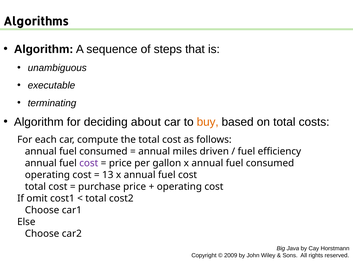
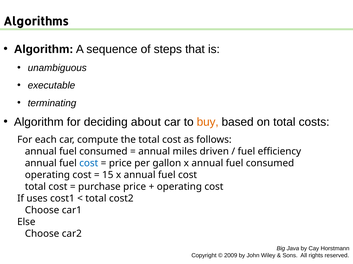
cost colour: purple -> blue (89, 164)
13: 13 -> 15 (108, 175)
omit: omit -> uses (37, 199)
